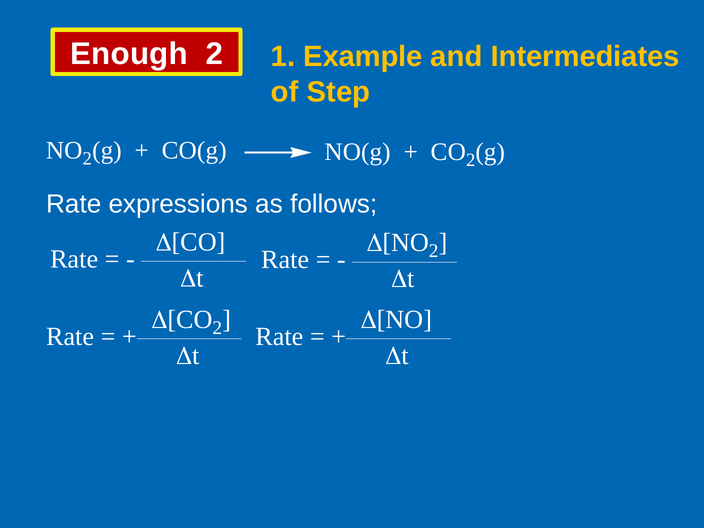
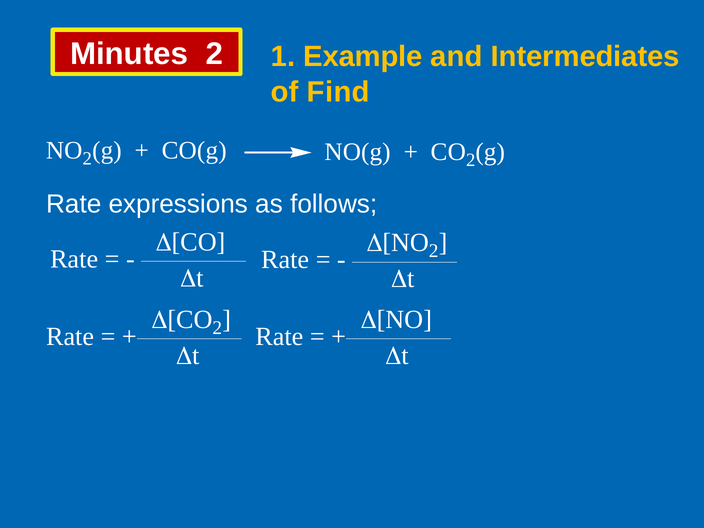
Enough: Enough -> Minutes (129, 54)
Step: Step -> Find (338, 92)
